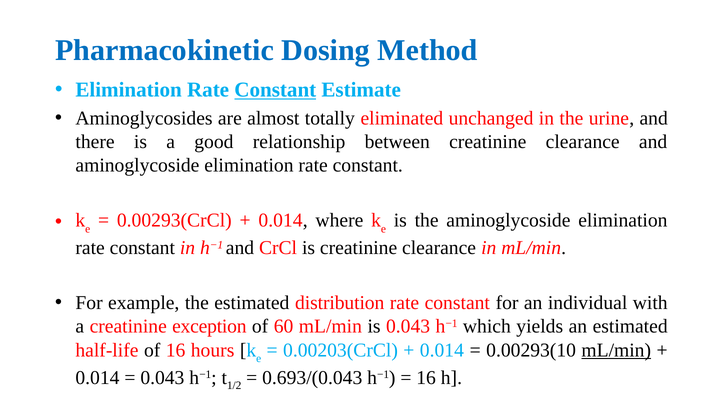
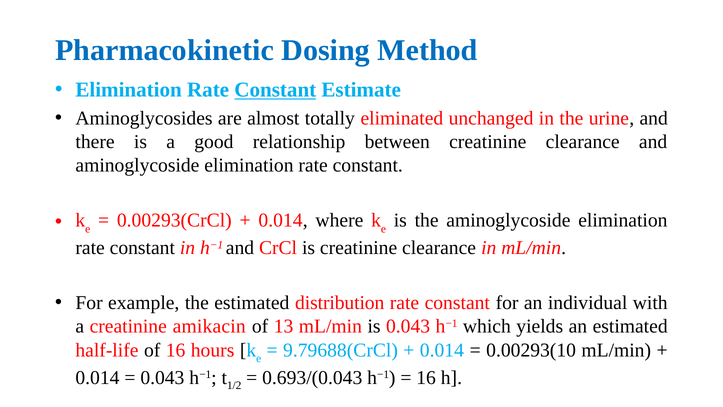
exception: exception -> amikacin (209, 326)
60: 60 -> 13 (284, 326)
0.00203(CrCl: 0.00203(CrCl -> 9.79688(CrCl (341, 350)
mL/min underline: present -> none (616, 350)
